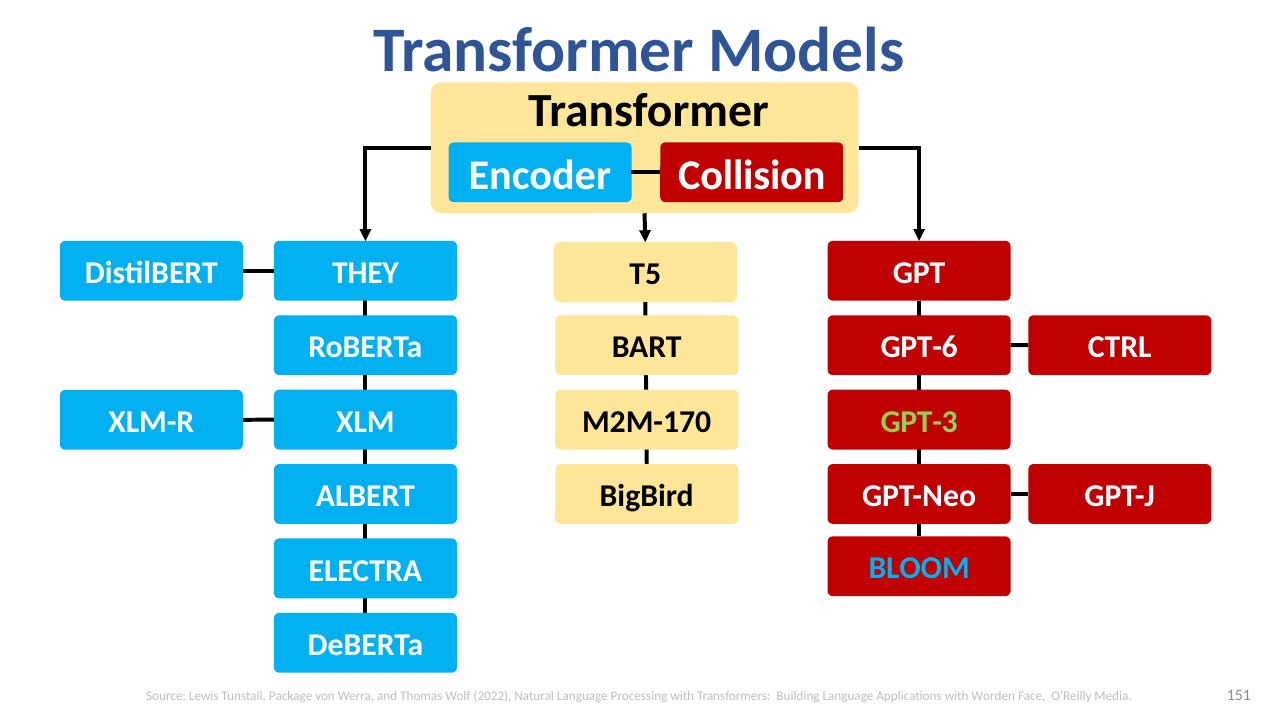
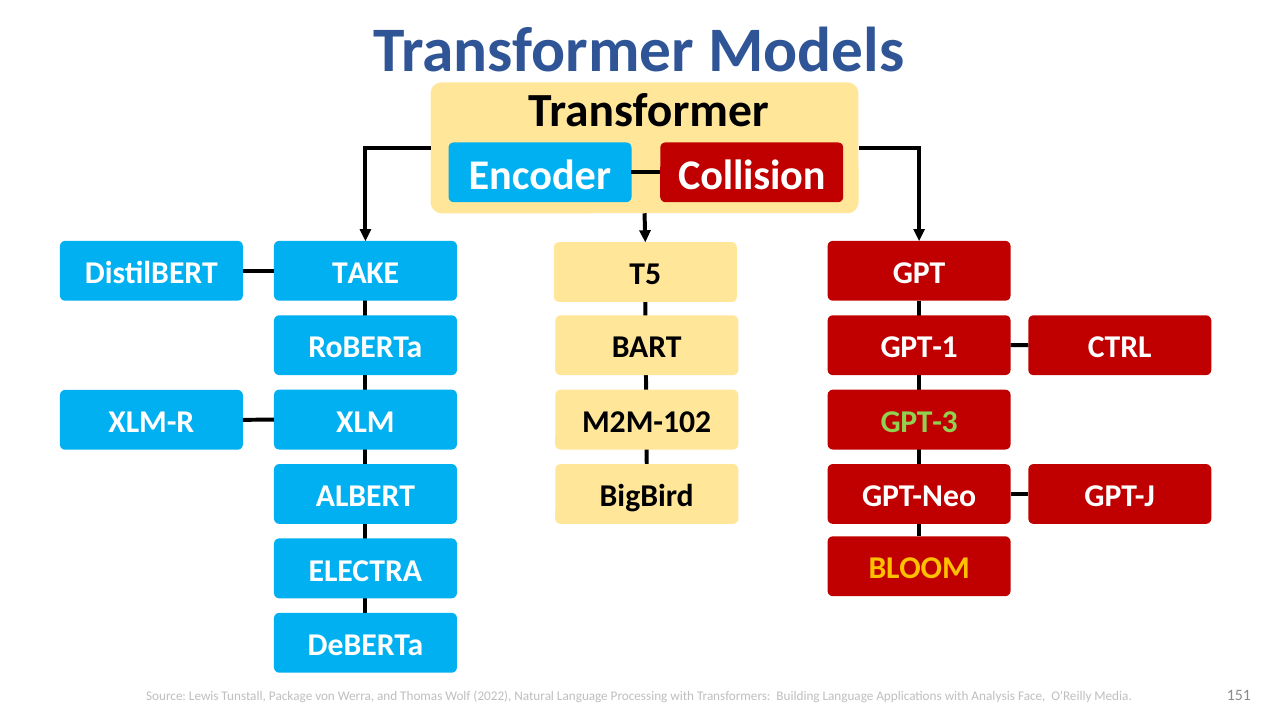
THEY: THEY -> TAKE (366, 273)
GPT-6: GPT-6 -> GPT-1 (919, 348)
M2M-170: M2M-170 -> M2M-102 (647, 422)
BLOOM colour: light blue -> yellow (919, 569)
Worden: Worden -> Analysis (993, 697)
